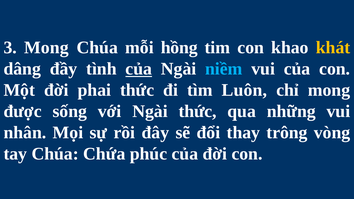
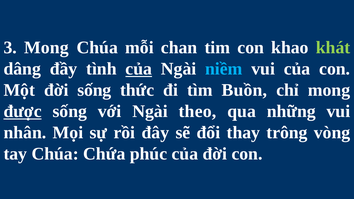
hồng: hồng -> chan (179, 48)
khát colour: yellow -> light green (333, 48)
đời phai: phai -> sống (94, 90)
Luôn: Luôn -> Buồn (244, 90)
được underline: none -> present (23, 111)
Ngài thức: thức -> theo (197, 111)
